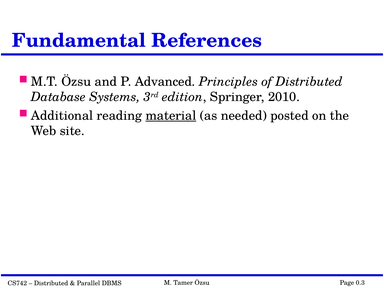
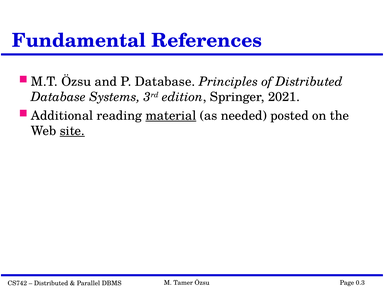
P Advanced: Advanced -> Database (165, 82)
2010: 2010 -> 2021 (284, 97)
site underline: none -> present (72, 131)
